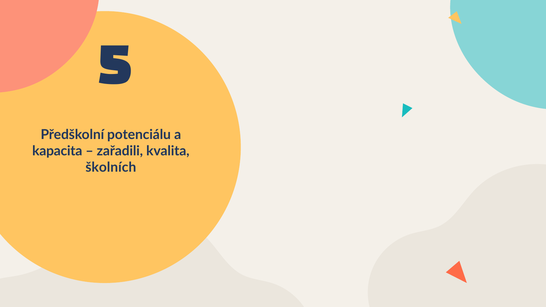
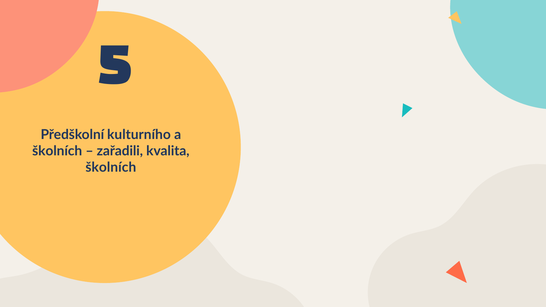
potenciálu: potenciálu -> kulturního (139, 135)
kapacita: kapacita -> školních (57, 151)
